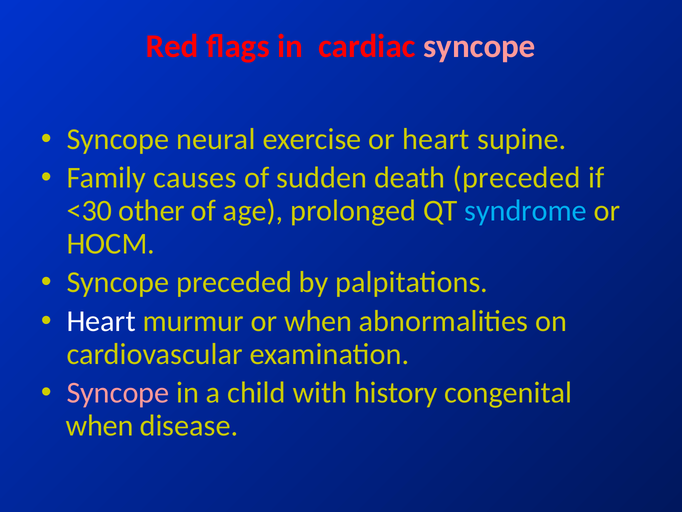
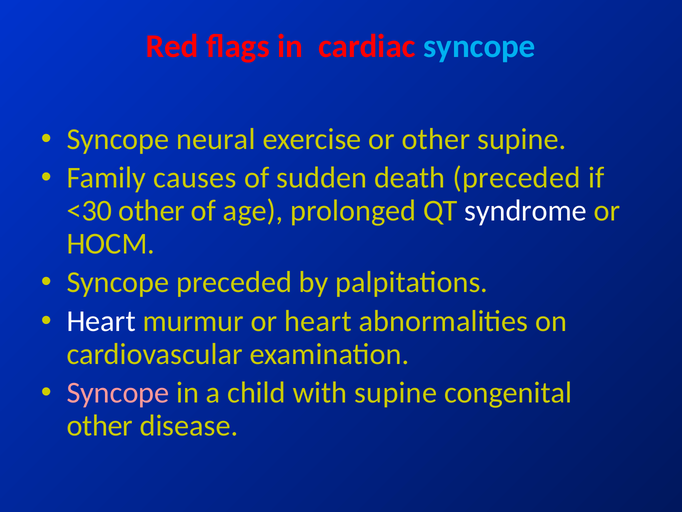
syncope colour: pink -> light blue (479, 46)
or heart: heart -> other (436, 139)
syndrome colour: light blue -> white (526, 211)
or when: when -> heart (318, 321)
with history: history -> supine (396, 393)
when: when -> other (100, 425)
